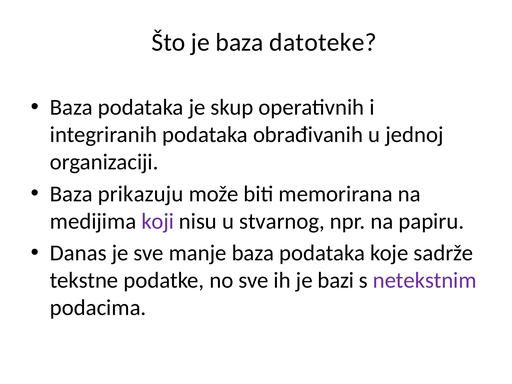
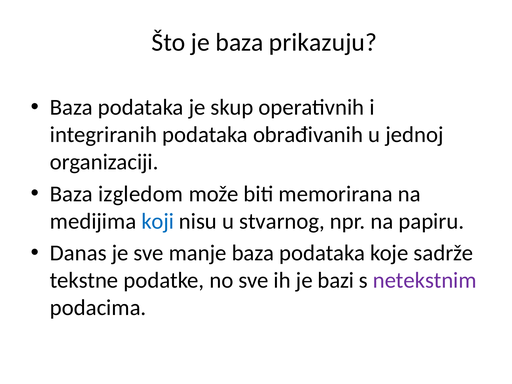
datoteke: datoteke -> prikazuju (323, 42)
prikazuju: prikazuju -> izgledom (141, 194)
koji colour: purple -> blue (158, 221)
